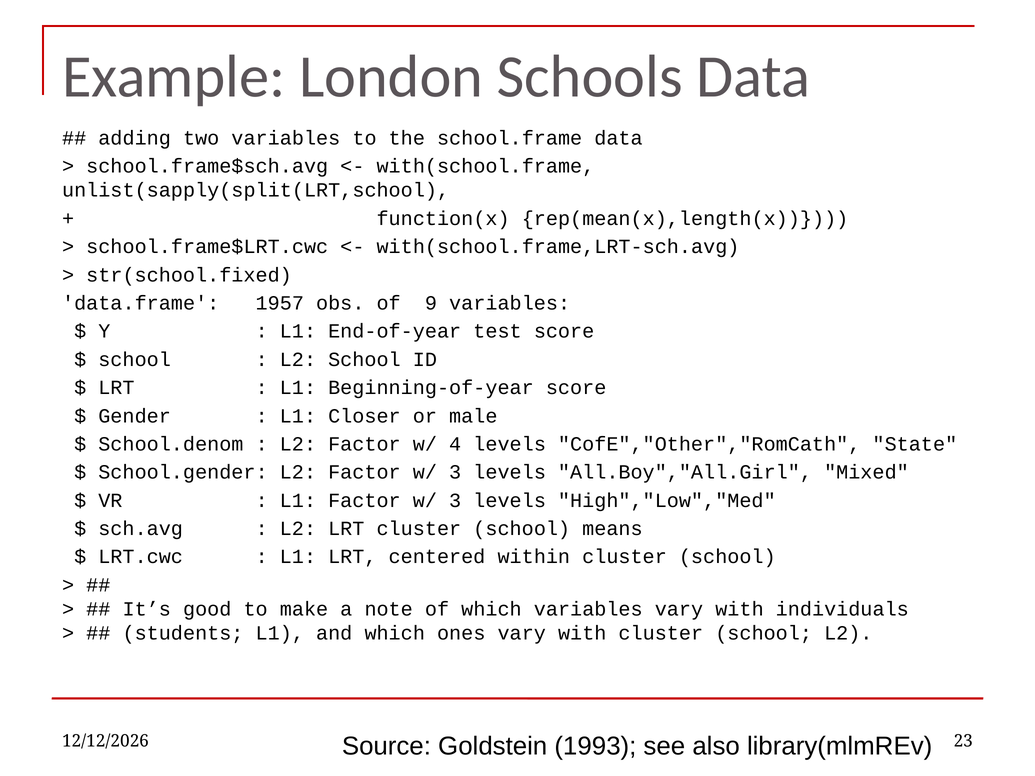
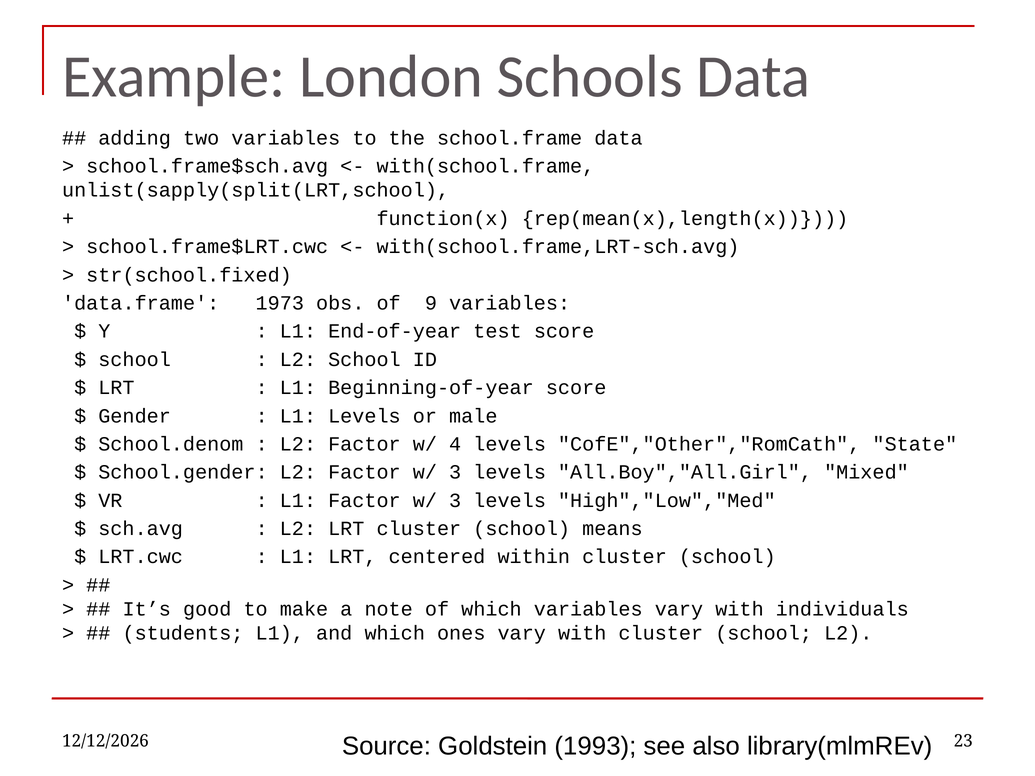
1957: 1957 -> 1973 (280, 303)
L1 Closer: Closer -> Levels (364, 416)
